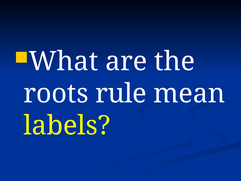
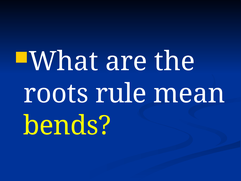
labels: labels -> bends (67, 126)
